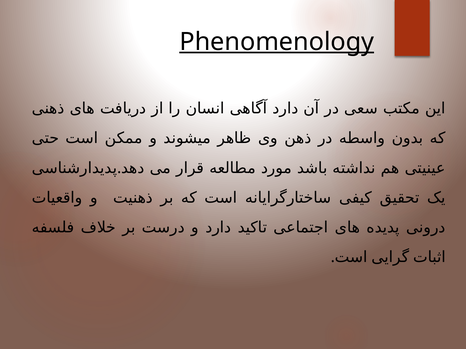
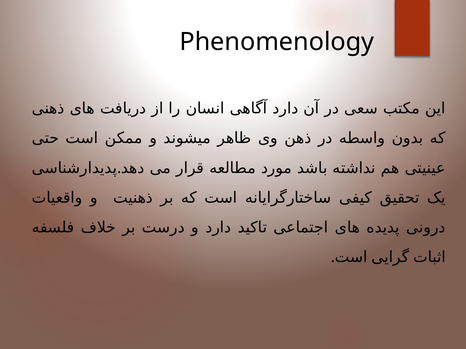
Phenomenology underline: present -> none (277, 42)
